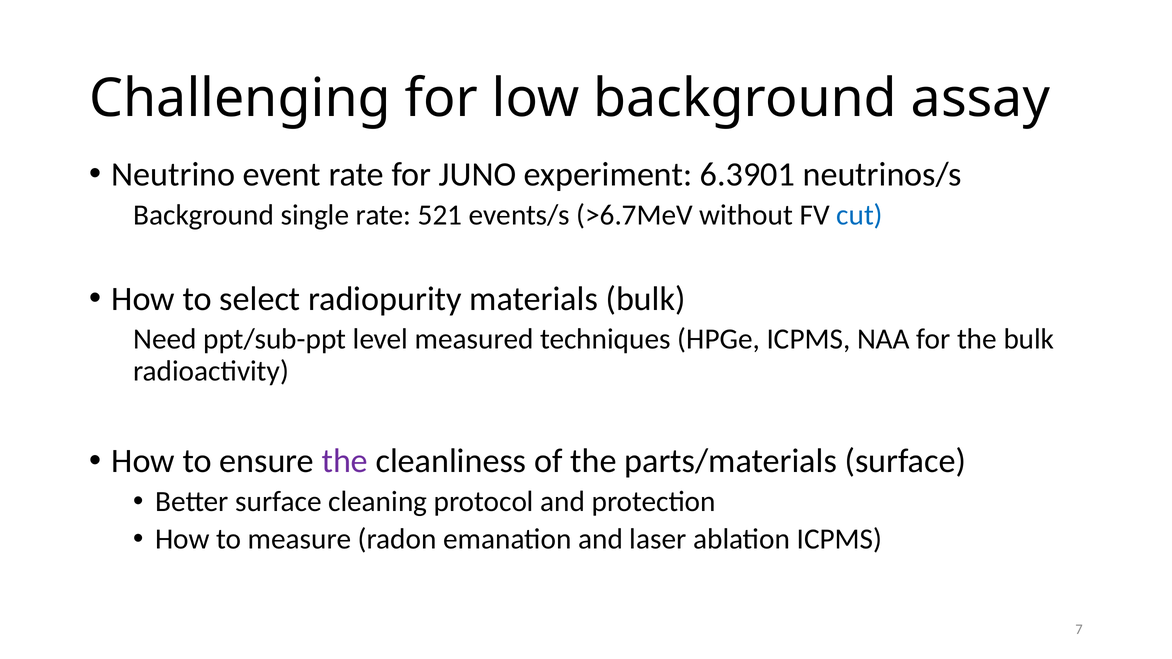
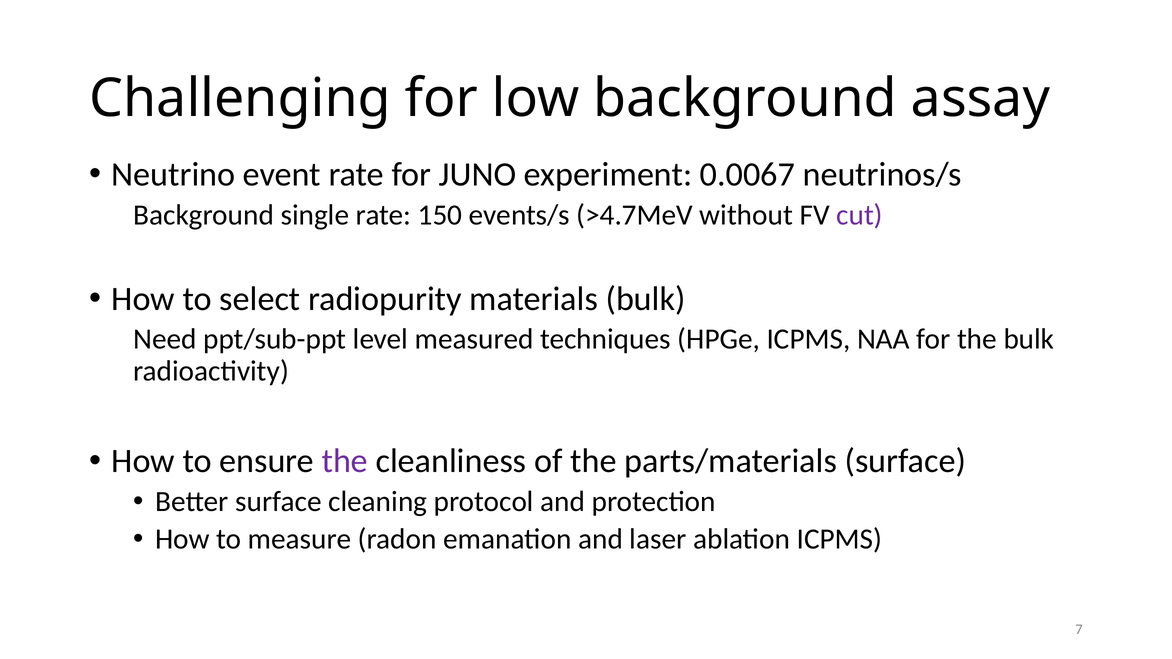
6.3901: 6.3901 -> 0.0067 (747, 175)
521: 521 -> 150 (440, 215)
>6.7MeV: >6.7MeV -> >4.7MeV (635, 215)
cut colour: blue -> purple (859, 215)
